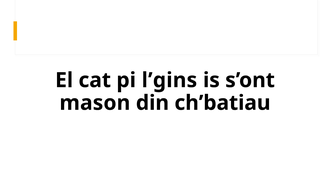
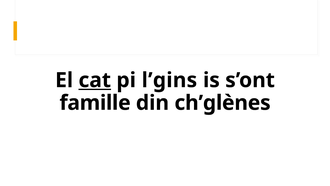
cat underline: none -> present (95, 80)
mason: mason -> famille (95, 103)
ch’batiau: ch’batiau -> ch’glènes (223, 103)
